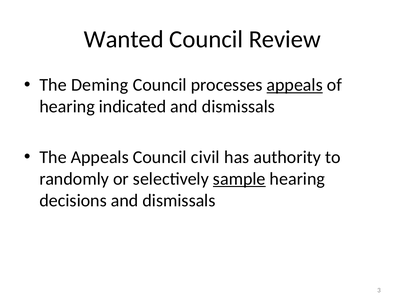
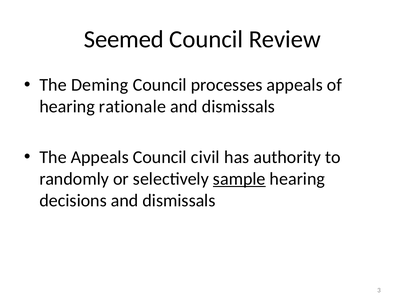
Wanted: Wanted -> Seemed (124, 39)
appeals underline: present -> none (295, 85)
indicated: indicated -> rationale (132, 107)
